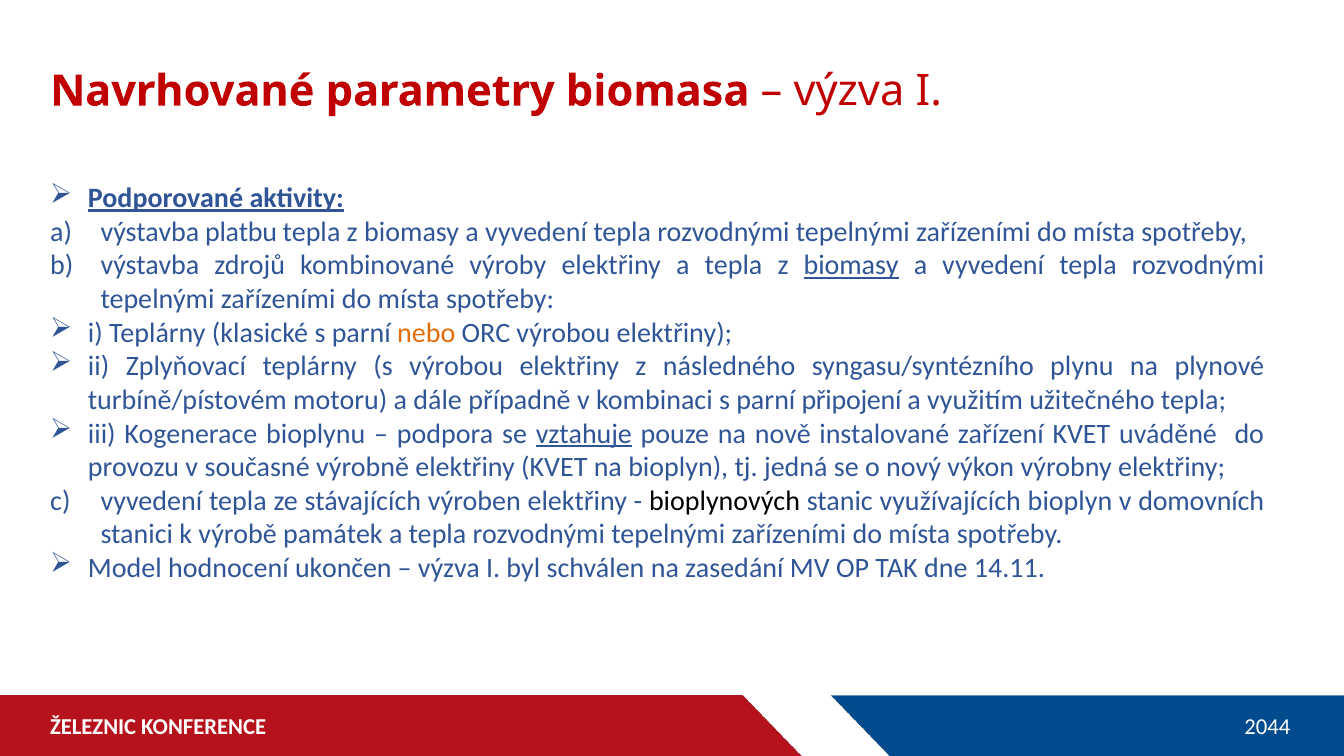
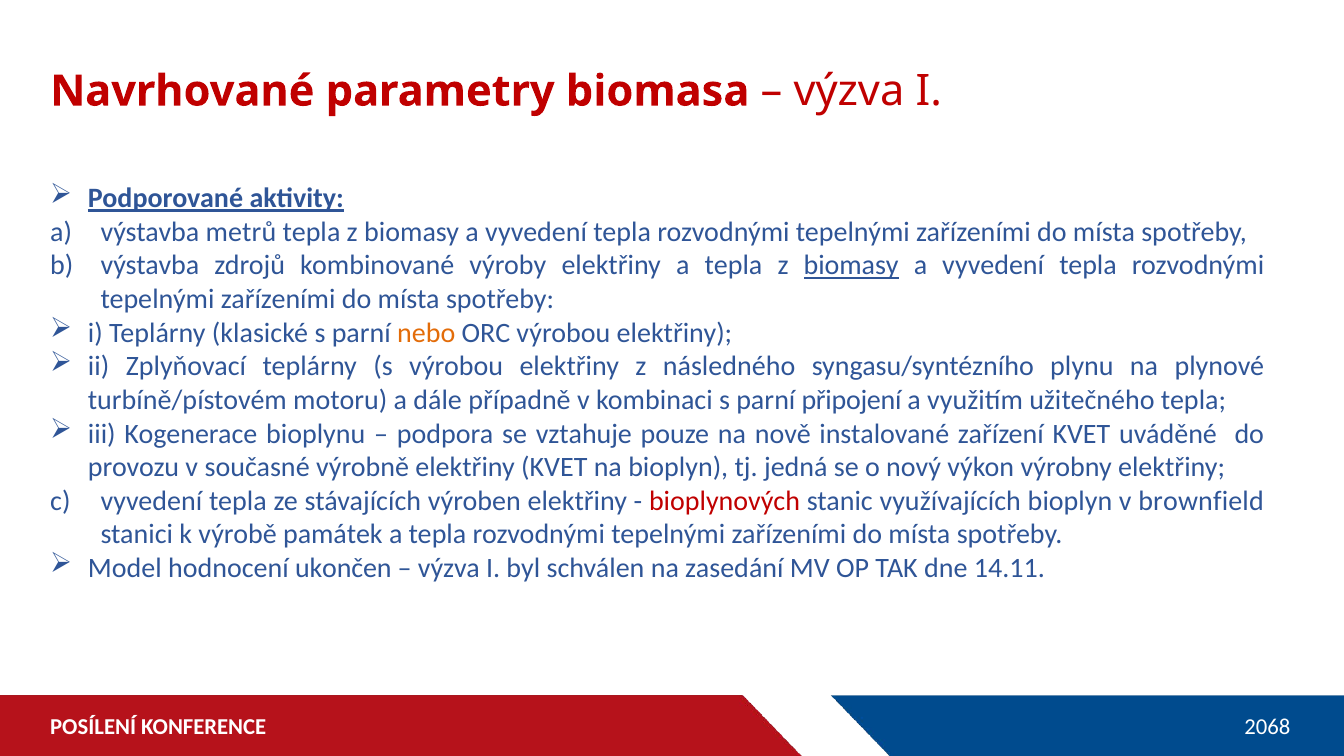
platbu: platbu -> metrů (241, 232)
vztahuje underline: present -> none (584, 434)
bioplynových colour: black -> red (725, 501)
domovních: domovních -> brownfield (1201, 501)
ŽELEZNIC: ŽELEZNIC -> POSÍLENÍ (93, 727)
2044: 2044 -> 2068 (1267, 727)
